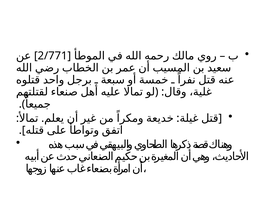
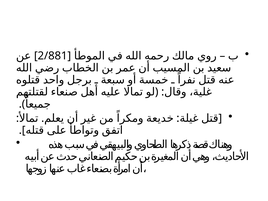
2/771: 2/771 -> 2/881 (53, 56)
